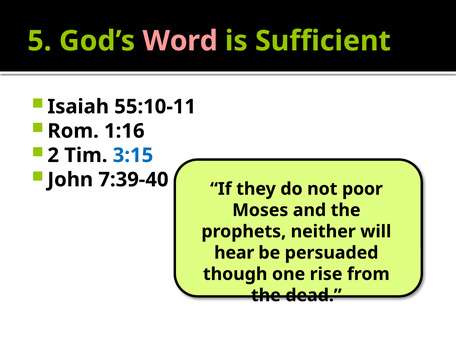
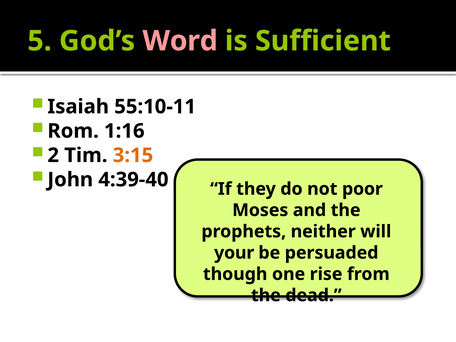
3:15 colour: blue -> orange (133, 155)
7:39-40: 7:39-40 -> 4:39-40 (133, 180)
hear: hear -> your (234, 253)
